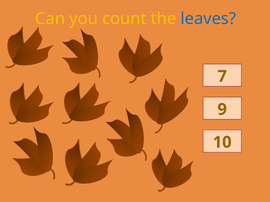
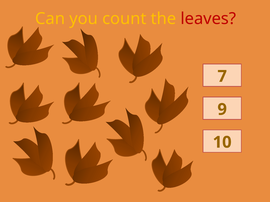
leaves colour: blue -> red (208, 19)
